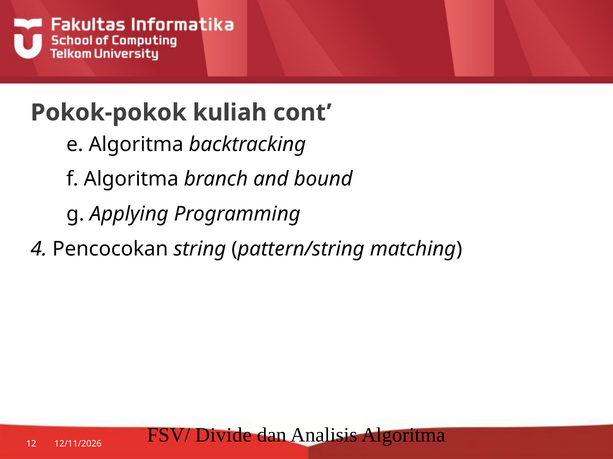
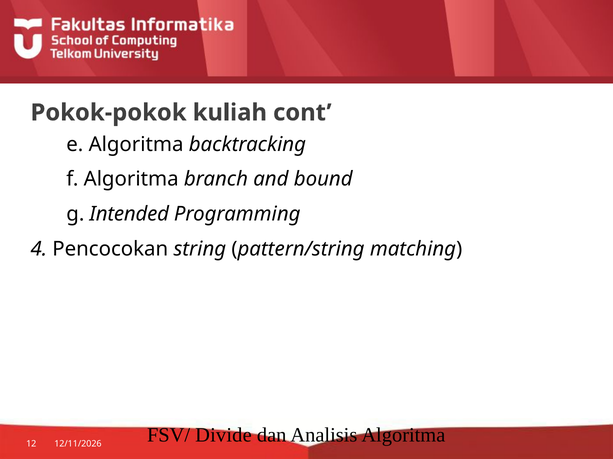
Applying: Applying -> Intended (129, 214)
